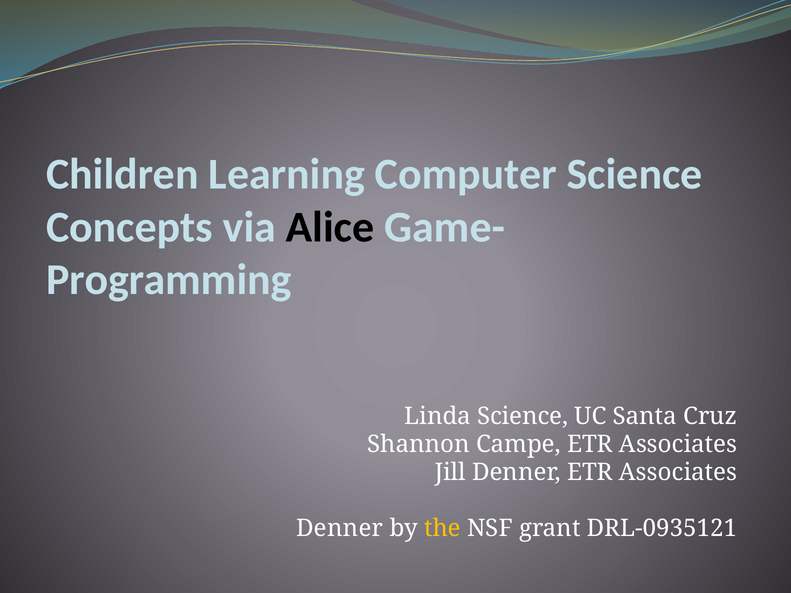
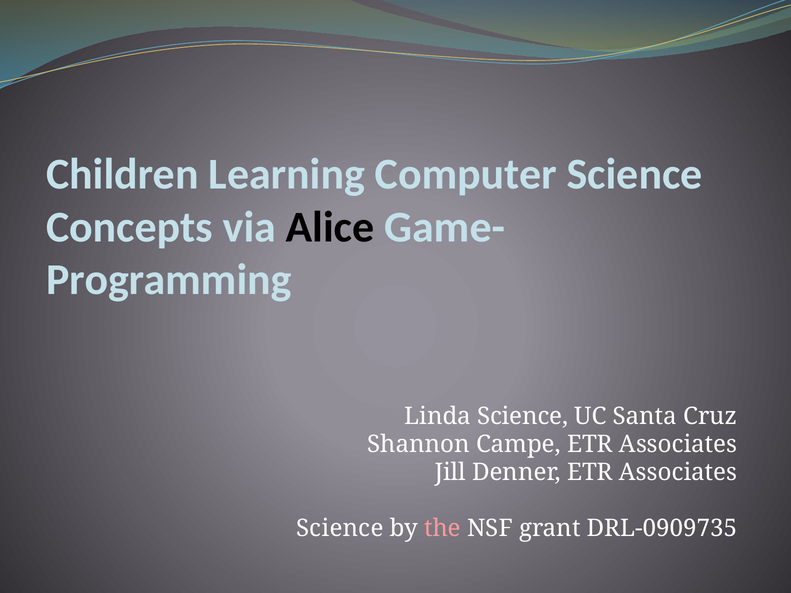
Denner: Denner -> Science (340, 529)
the colour: yellow -> pink (443, 529)
DRL-0935121: DRL-0935121 -> DRL-0909735 (662, 529)
